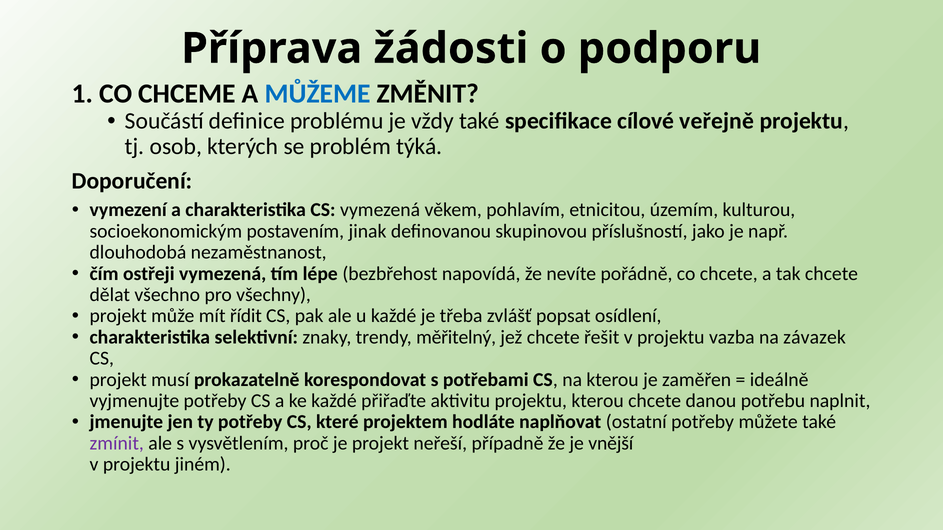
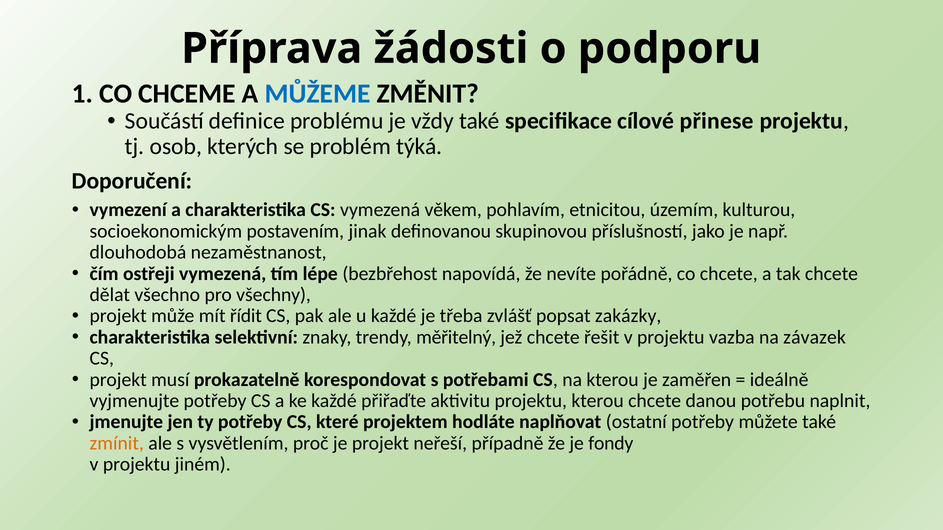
veřejně: veřejně -> přinese (717, 121)
osídlení: osídlení -> zakázky (628, 316)
zmínit colour: purple -> orange (117, 444)
vnější: vnější -> fondy (611, 444)
